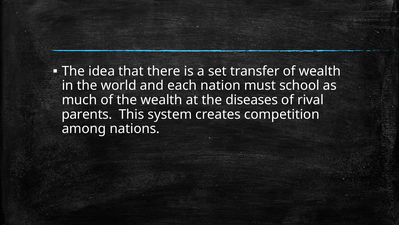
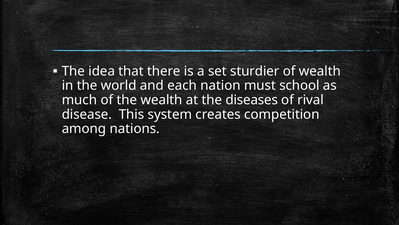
transfer: transfer -> sturdier (255, 71)
parents: parents -> disease (87, 114)
